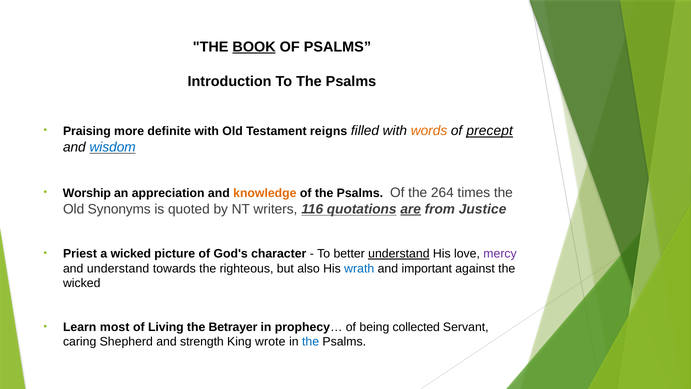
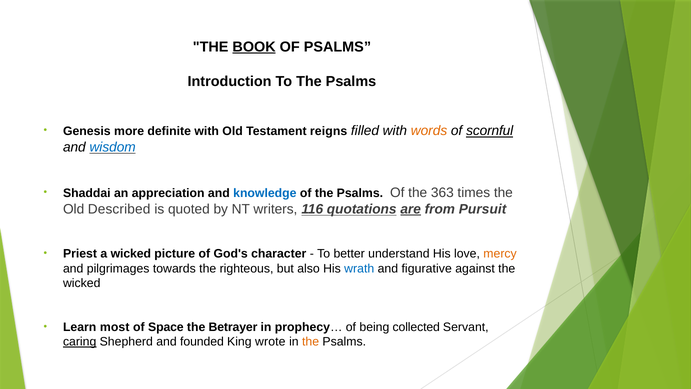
Praising: Praising -> Genesis (87, 131)
precept: precept -> scornful (490, 131)
Worship: Worship -> Shaddai (87, 193)
knowledge colour: orange -> blue (265, 193)
264: 264 -> 363 (442, 193)
Synonyms: Synonyms -> Described (119, 209)
Justice: Justice -> Pursuit (483, 209)
understand underline: present -> none (399, 254)
mercy colour: purple -> orange (500, 254)
and understand: understand -> pilgrimages (118, 268)
important: important -> figurative (427, 268)
Living: Living -> Space (166, 327)
caring underline: none -> present (80, 341)
strength: strength -> founded (202, 341)
the colour: blue -> orange (311, 341)
